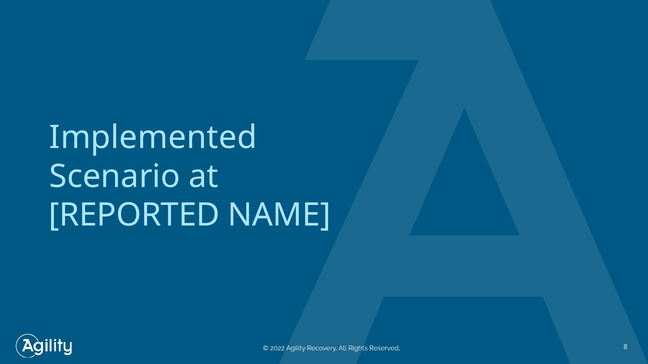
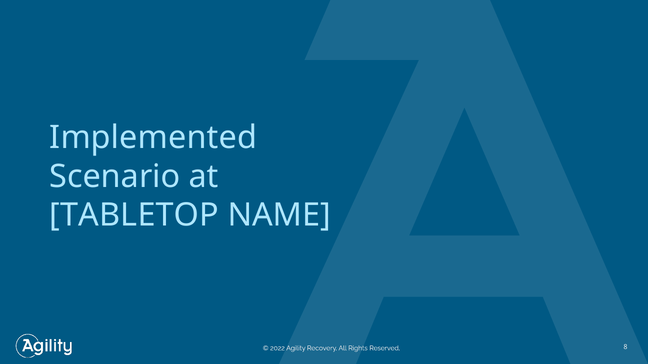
REPORTED: REPORTED -> TABLETOP (134, 216)
